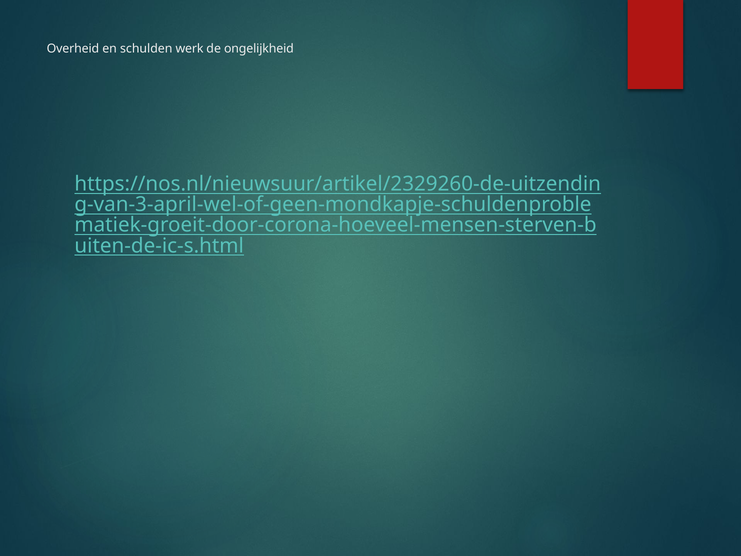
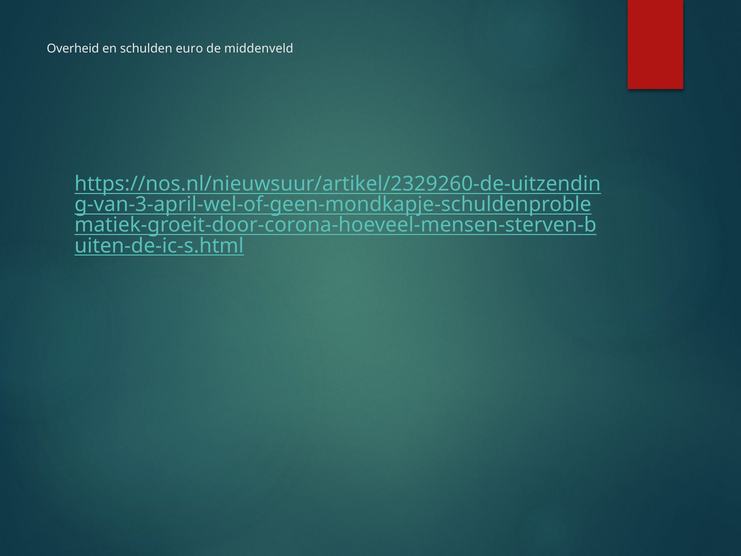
werk: werk -> euro (189, 49)
ongelijkheid: ongelijkheid -> middenveld (259, 49)
